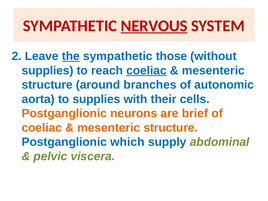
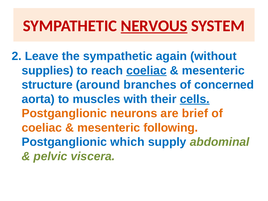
the underline: present -> none (71, 56)
those: those -> again (172, 56)
autonomic: autonomic -> concerned (224, 85)
to supplies: supplies -> muscles (96, 99)
cells underline: none -> present (195, 99)
structure: structure -> following (171, 128)
